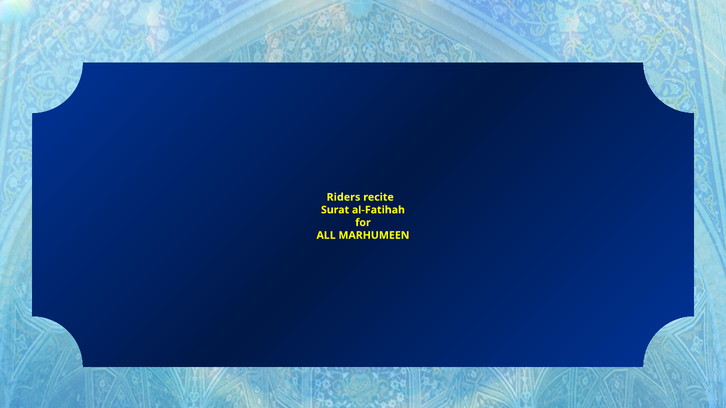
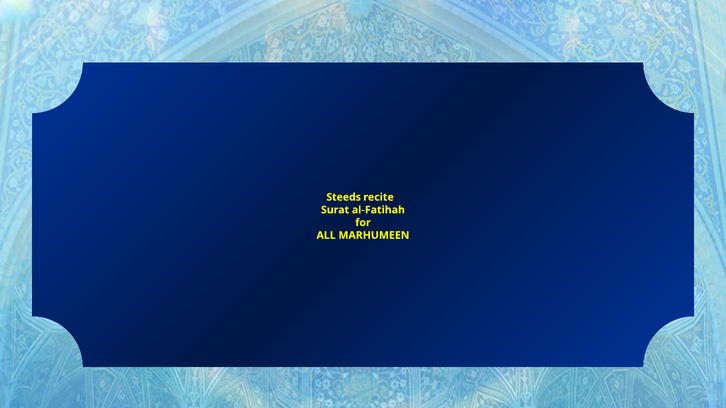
Riders: Riders -> Steeds (344, 197)
